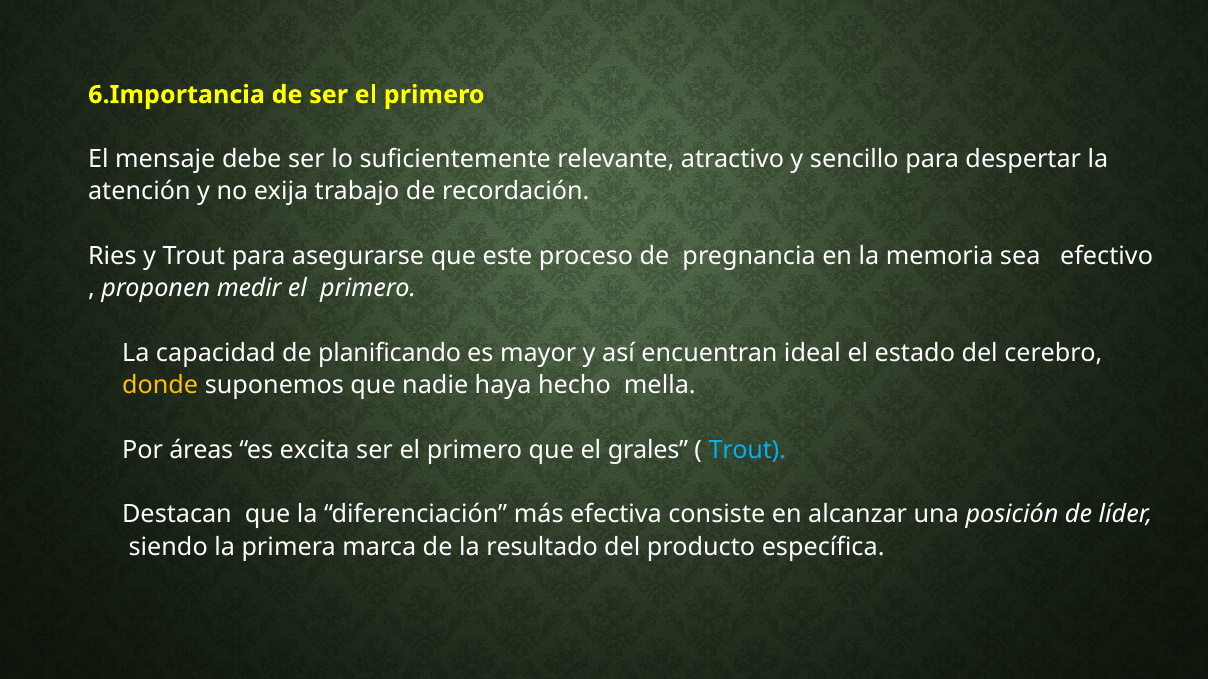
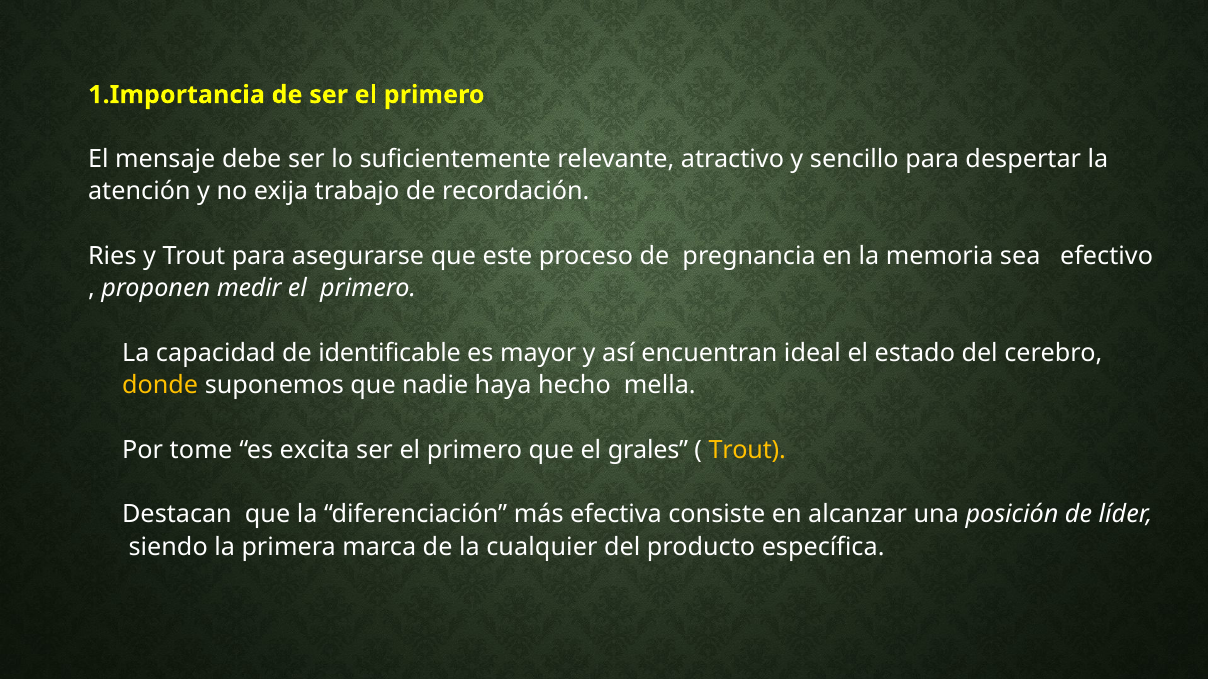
6.Importancia: 6.Importancia -> 1.Importancia (177, 95)
planificando: planificando -> identificable (390, 353)
áreas: áreas -> tome (201, 450)
Trout colour: light blue -> yellow (747, 450)
resultado: resultado -> cualquier (542, 547)
